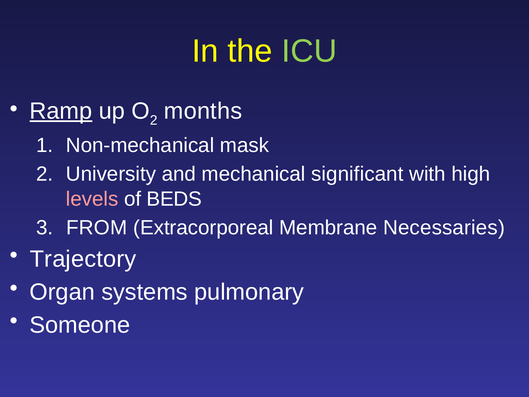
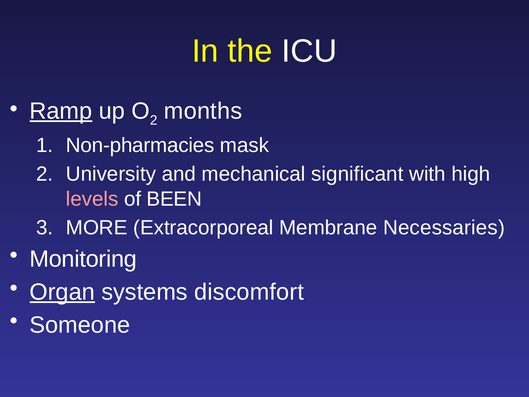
ICU colour: light green -> white (309, 51)
Non-mechanical: Non-mechanical -> Non-pharmacies (140, 145)
BEDS: BEDS -> BEEN (174, 199)
FROM: FROM -> MORE (97, 228)
Trajectory: Trajectory -> Monitoring (83, 259)
Organ underline: none -> present (62, 292)
pulmonary: pulmonary -> discomfort (249, 292)
